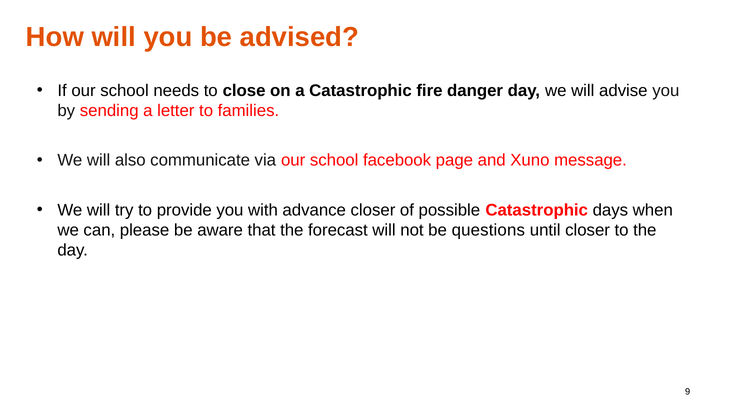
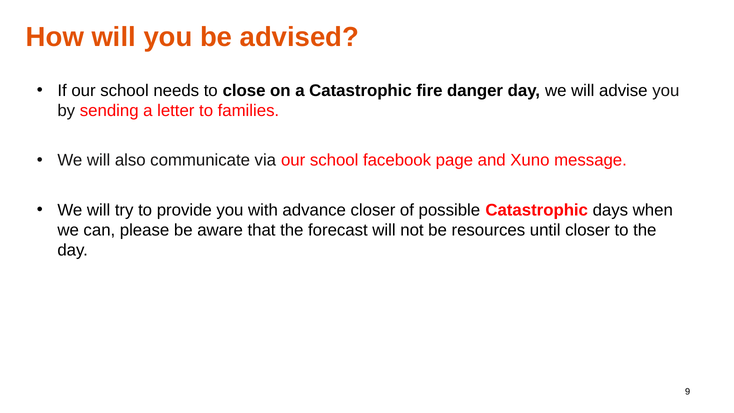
questions: questions -> resources (488, 230)
